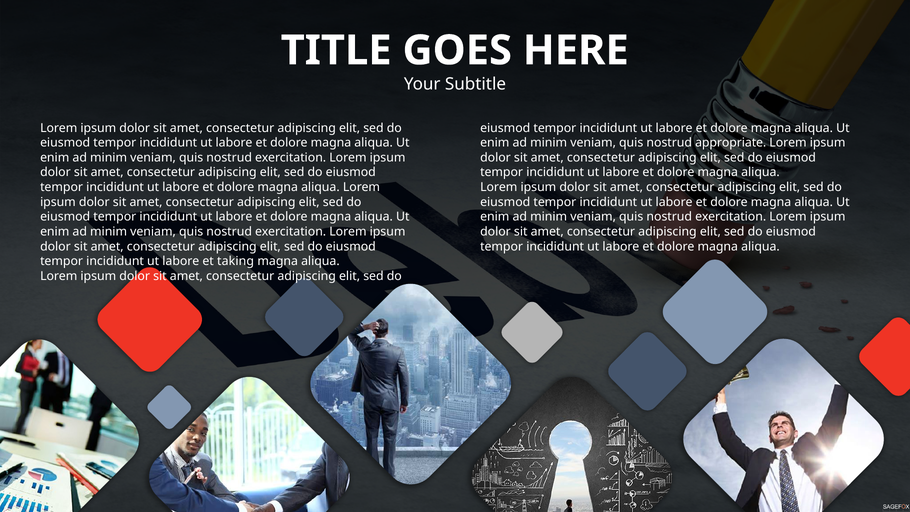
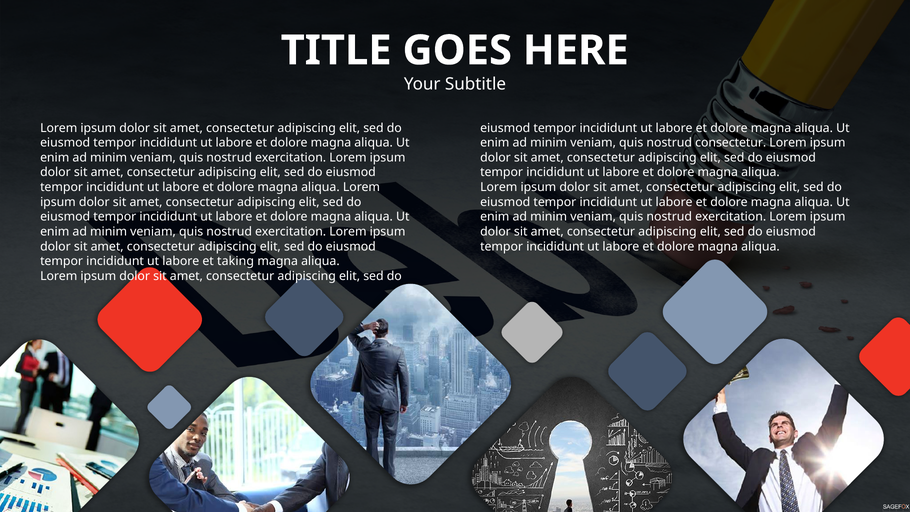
nostrud appropriate: appropriate -> consectetur (731, 143)
